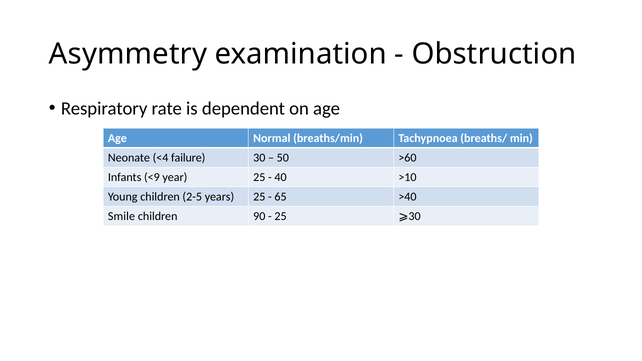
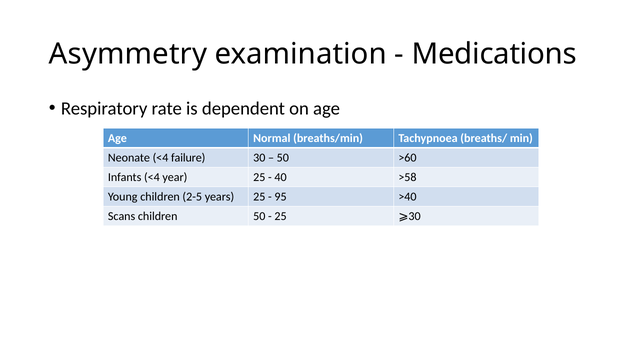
Obstruction: Obstruction -> Medications (494, 54)
Infants <9: <9 -> <4 (152, 177)
>10: >10 -> >58 (407, 177)
65: 65 -> 95 (281, 197)
Smile: Smile -> Scans (122, 216)
children 90: 90 -> 50 (259, 216)
